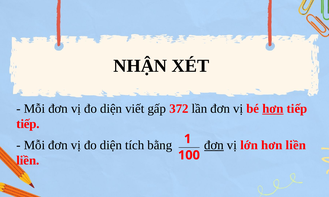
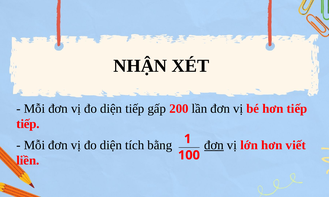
diện viết: viết -> tiếp (135, 109)
372: 372 -> 200 (179, 109)
hơn underline: present -> none (273, 109)
hơn liền: liền -> viết (296, 145)
